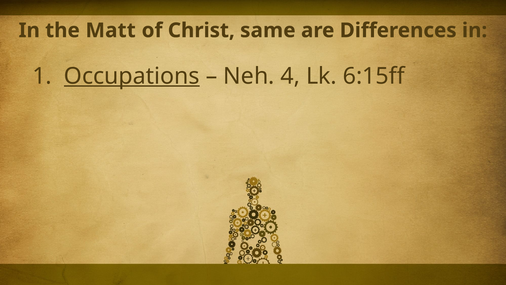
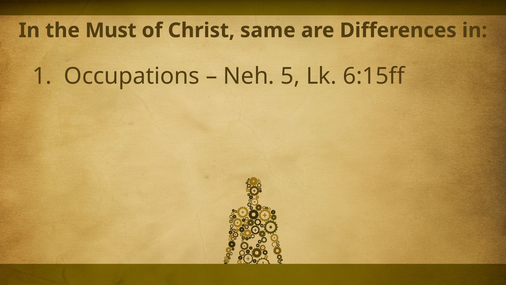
Matt: Matt -> Must (111, 30)
Occupations underline: present -> none (132, 76)
4: 4 -> 5 (290, 76)
